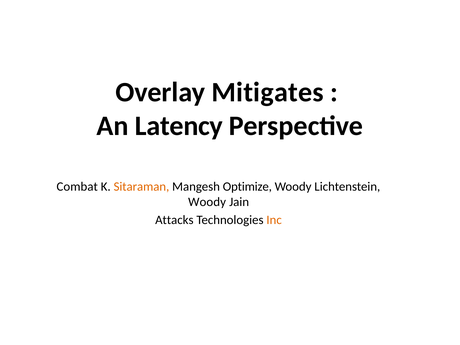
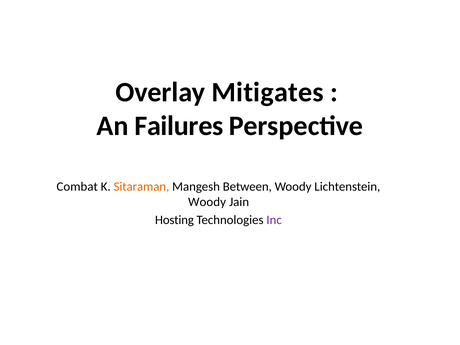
Latency: Latency -> Failures (179, 126)
Optimize: Optimize -> Between (247, 187)
Attacks: Attacks -> Hosting (174, 220)
Inc colour: orange -> purple (274, 220)
